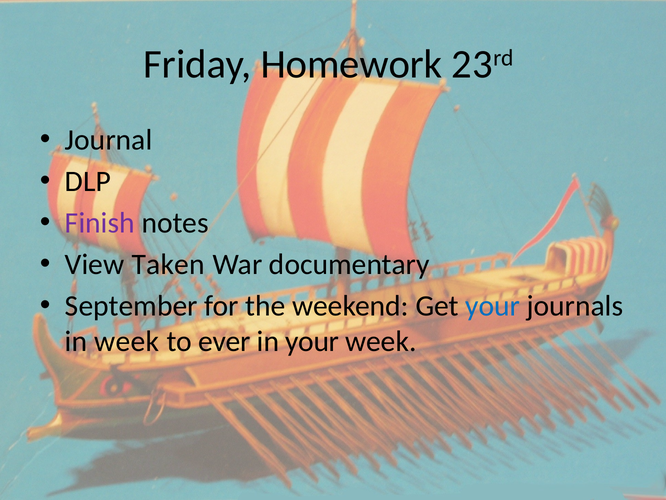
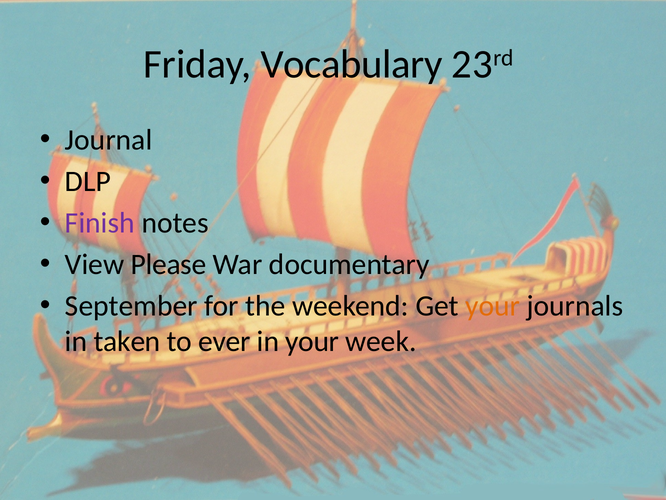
Homework: Homework -> Vocabulary (352, 64)
Taken: Taken -> Please (169, 264)
your colour: blue -> orange (493, 306)
in week: week -> taken (127, 341)
